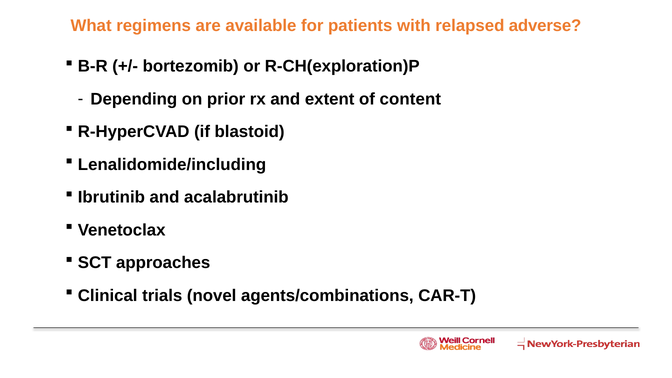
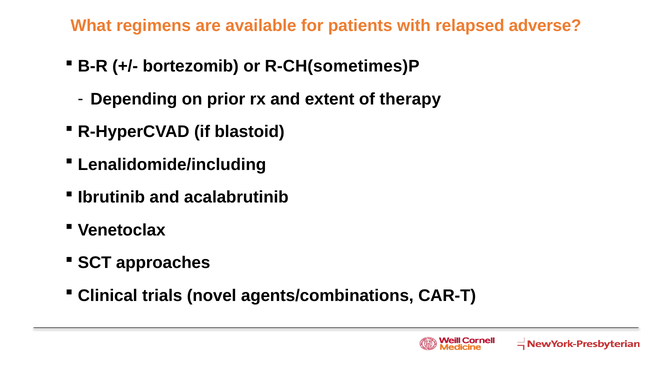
R-CH(exploration)P: R-CH(exploration)P -> R-CH(sometimes)P (342, 66)
content: content -> therapy (410, 99)
